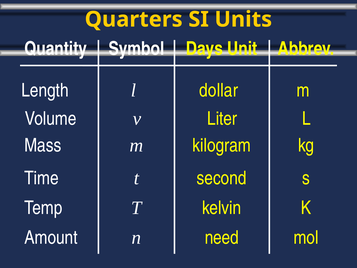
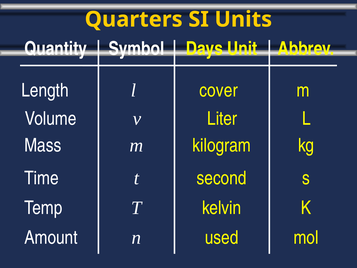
dollar: dollar -> cover (219, 90)
need: need -> used (222, 238)
